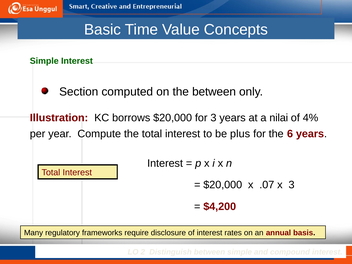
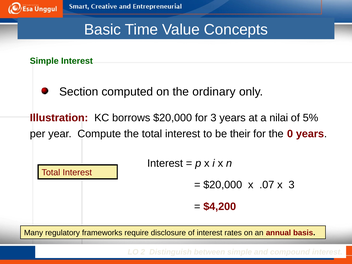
the between: between -> ordinary (214, 92)
4%: 4% -> 5% (311, 118)
plus: plus -> their (240, 134)
6: 6 -> 0 (290, 134)
